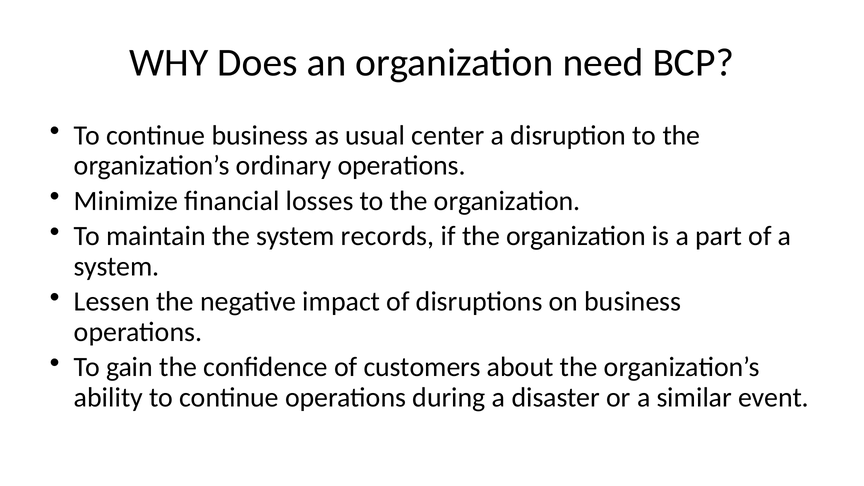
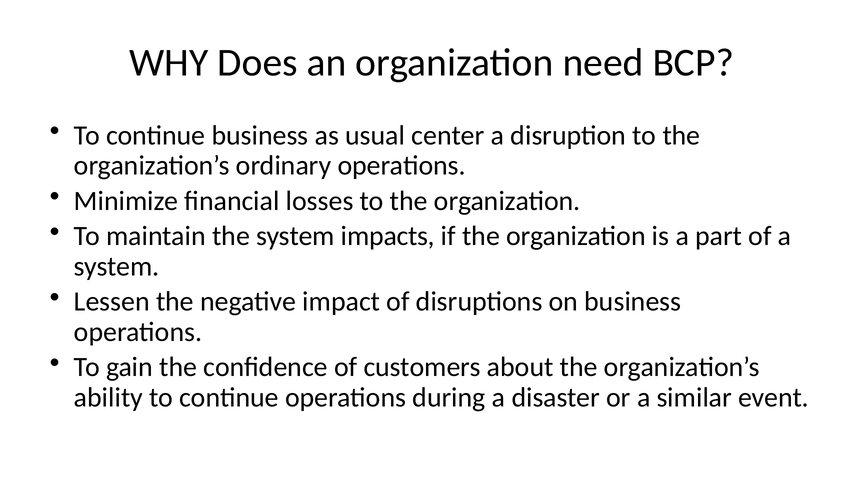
records: records -> impacts (388, 236)
